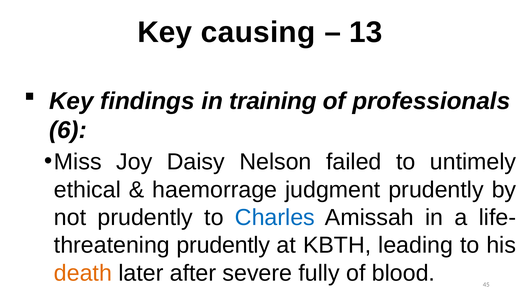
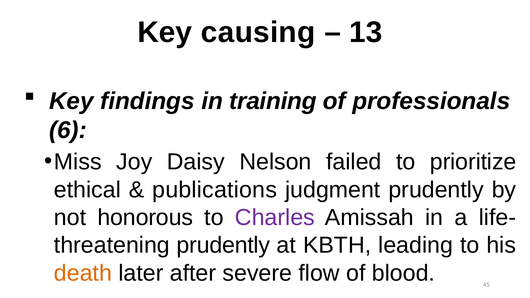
untimely: untimely -> prioritize (473, 162)
haemorrage: haemorrage -> publications (215, 190)
not prudently: prudently -> honorous (145, 218)
Charles colour: blue -> purple (275, 218)
fully: fully -> flow (319, 273)
